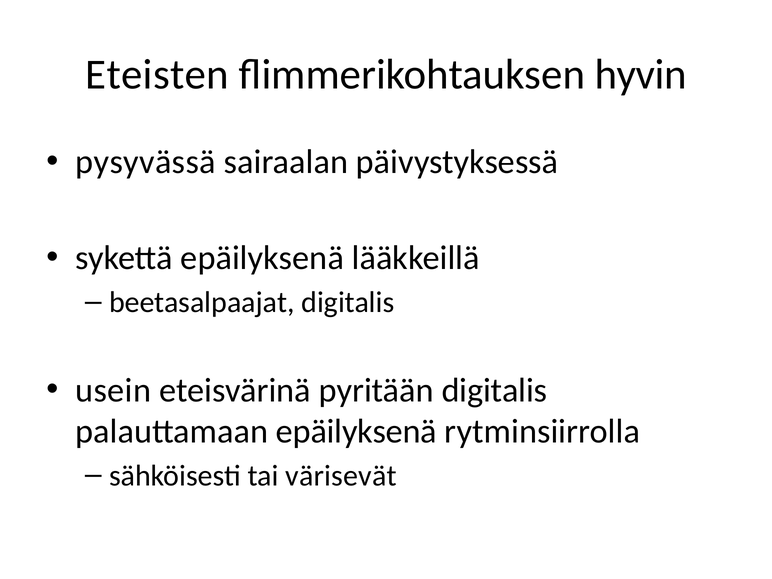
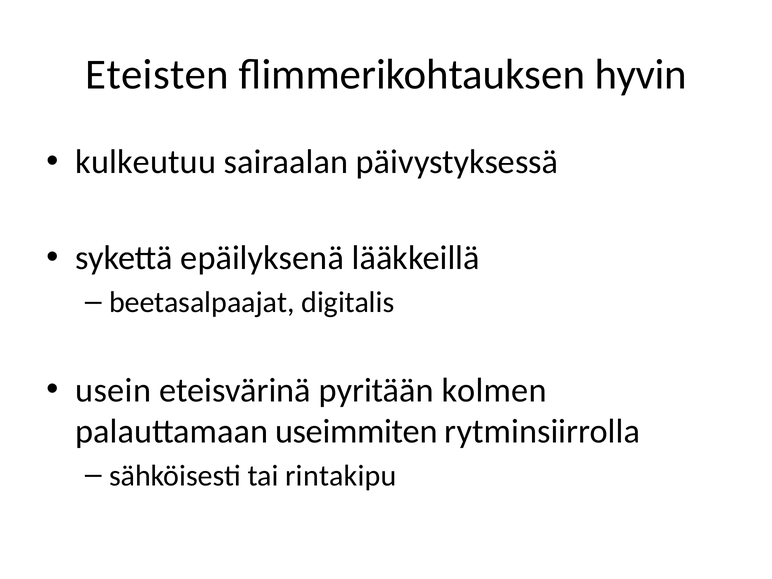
pysyvässä: pysyvässä -> kulkeutuu (146, 162)
pyritään digitalis: digitalis -> kolmen (494, 390)
palauttamaan epäilyksenä: epäilyksenä -> useimmiten (356, 431)
värisevät: värisevät -> rintakipu (341, 476)
